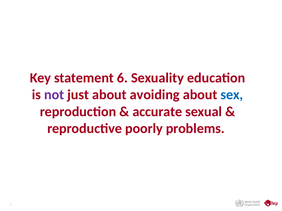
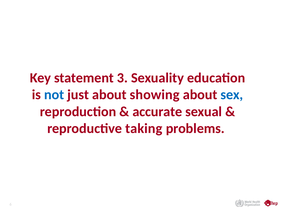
6: 6 -> 3 (122, 78)
not colour: purple -> blue (54, 95)
avoiding: avoiding -> showing (155, 95)
poorly: poorly -> taking (144, 129)
